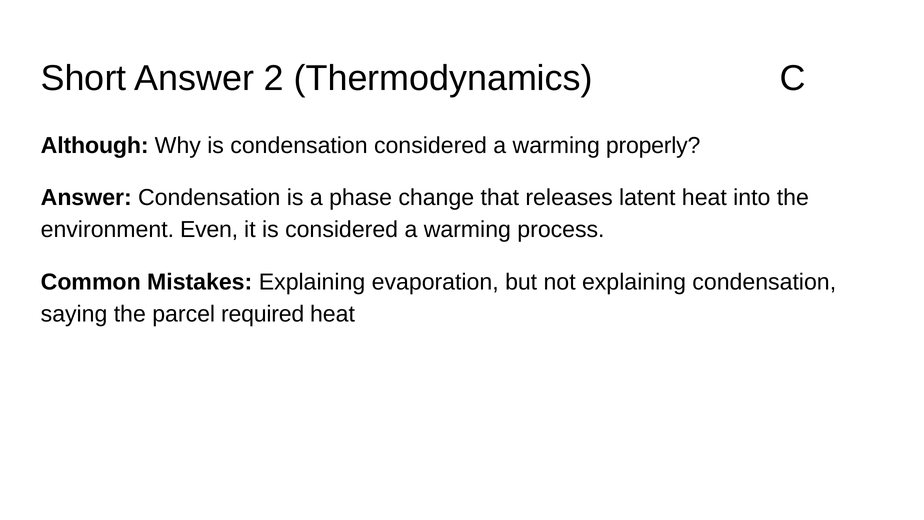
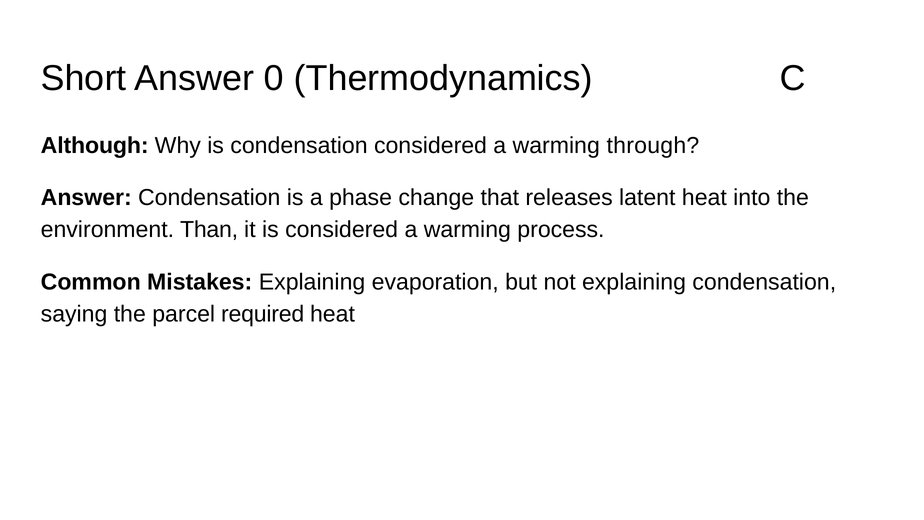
2: 2 -> 0 (274, 78)
properly: properly -> through (653, 145)
Even: Even -> Than (209, 230)
